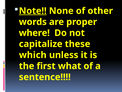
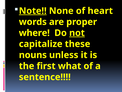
other: other -> heart (100, 11)
not underline: none -> present (77, 33)
which: which -> nouns (33, 55)
